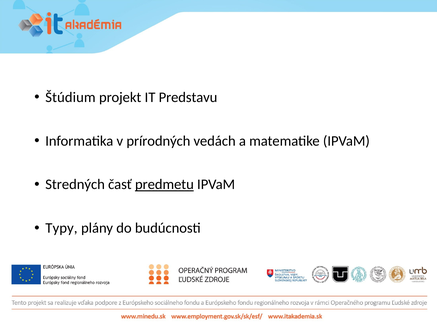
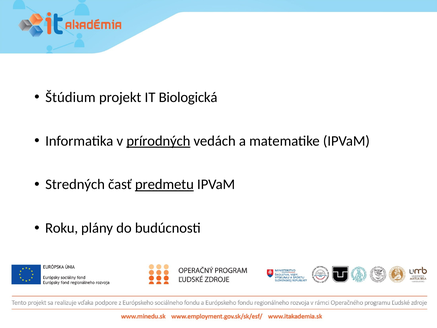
Predstavu: Predstavu -> Biologická (188, 97)
prírodných underline: none -> present (158, 141)
Typy: Typy -> Roku (62, 228)
